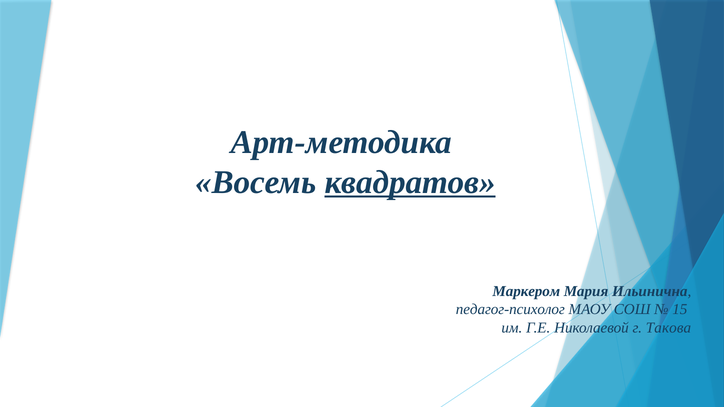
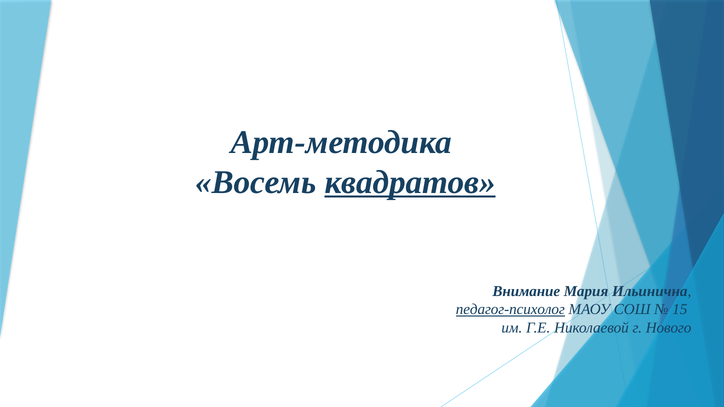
Маркером: Маркером -> Внимание (526, 291)
педагог-психолог underline: none -> present (510, 310)
Такова: Такова -> Нового (669, 328)
